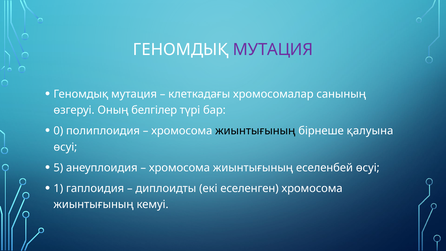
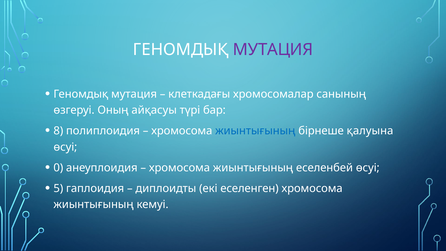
белгілер: белгілер -> айқасуы (154, 110)
0: 0 -> 8 (58, 131)
жиынтығының colour: black -> blue (255, 131)
5: 5 -> 0 (58, 168)
1: 1 -> 5 (58, 188)
